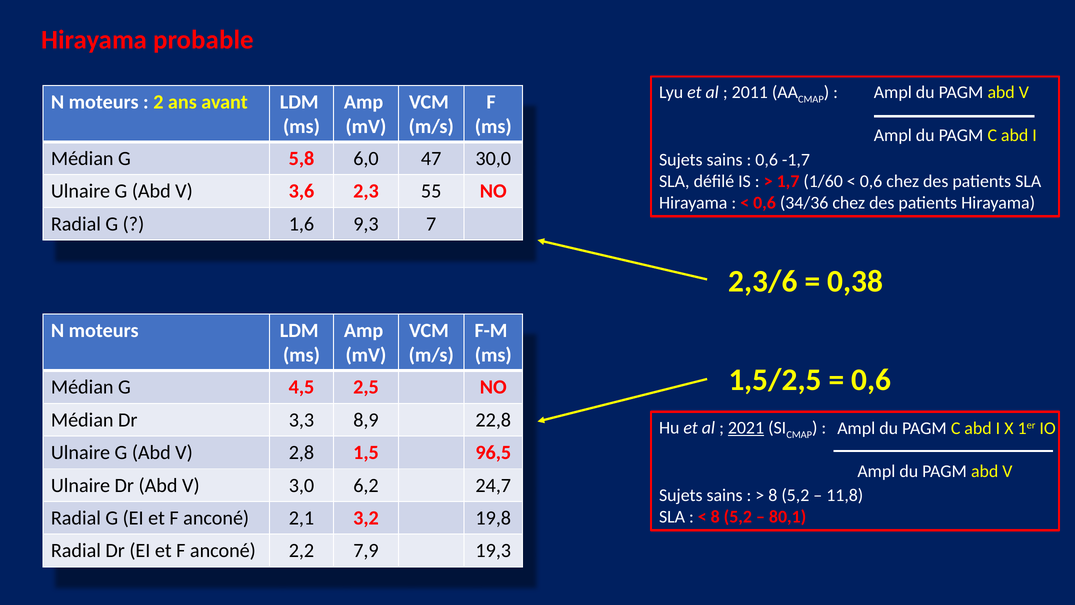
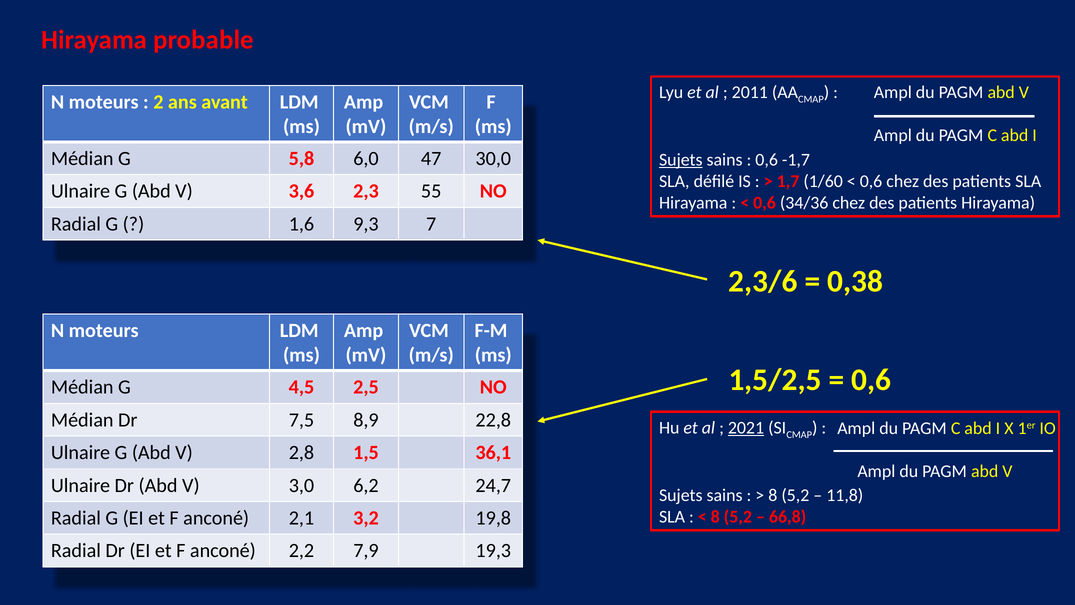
Sujets underline: none -> present (681, 160)
3,3: 3,3 -> 7,5 (301, 420)
96,5: 96,5 -> 36,1 (493, 452)
80,1: 80,1 -> 66,8 (788, 516)
